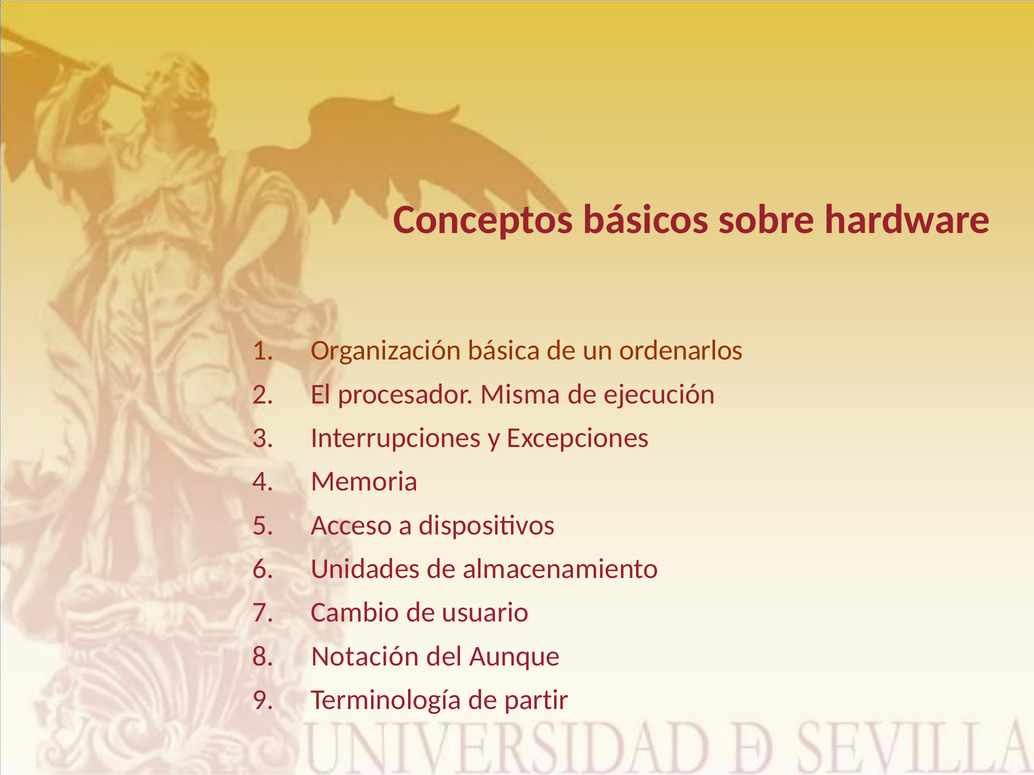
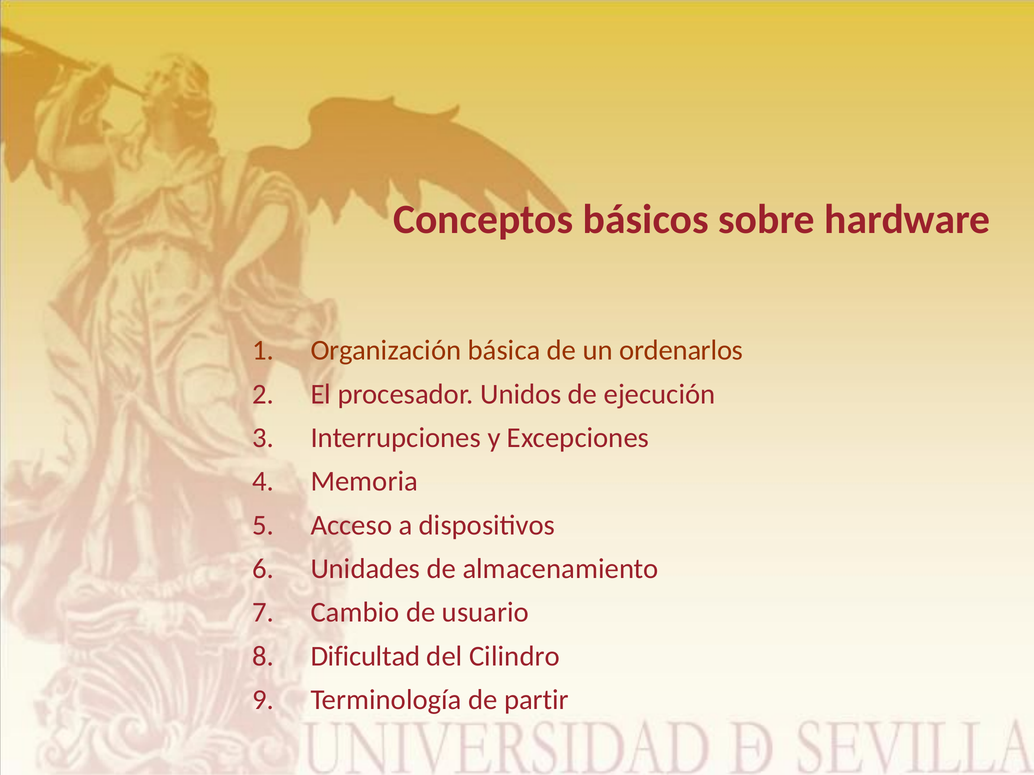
Misma: Misma -> Unidos (521, 394)
Notación: Notación -> Dificultad (365, 657)
Aunque: Aunque -> Cilindro (515, 657)
